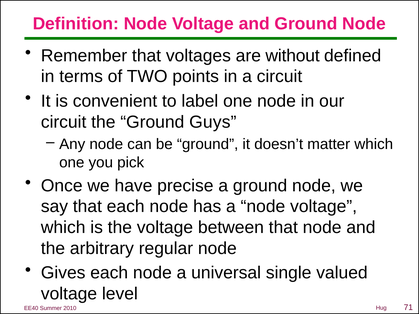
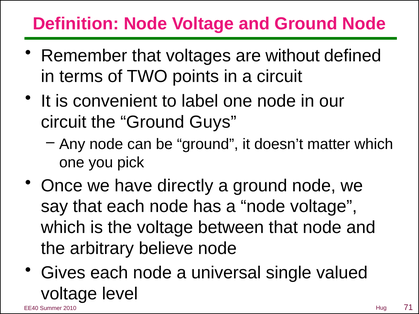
precise: precise -> directly (185, 186)
regular: regular -> believe (166, 249)
